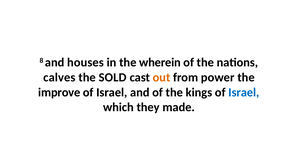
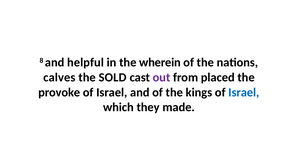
houses: houses -> helpful (85, 62)
out colour: orange -> purple (162, 77)
power: power -> placed (218, 77)
improve: improve -> provoke (59, 92)
